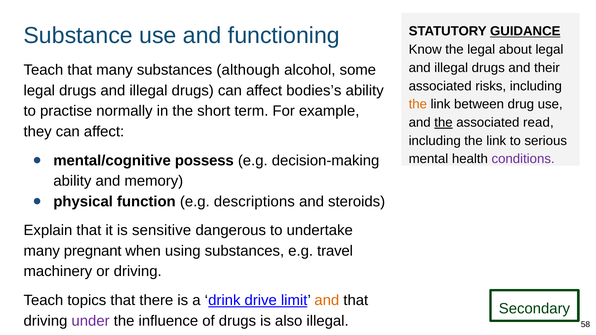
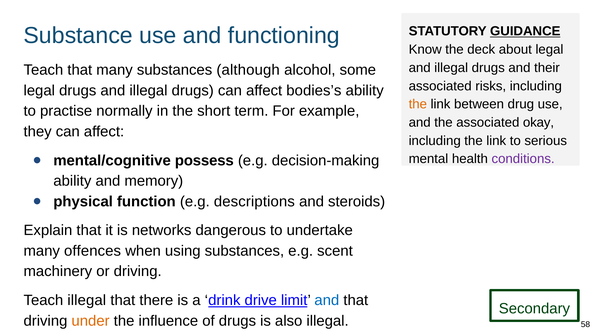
the legal: legal -> deck (481, 50)
the underline: present -> none (443, 123)
read: read -> okay (538, 123)
sensitive: sensitive -> networks (162, 231)
pregnant: pregnant -> offences (93, 251)
travel: travel -> scent (335, 251)
Teach topics: topics -> illegal (87, 300)
and colour: orange -> blue (327, 300)
under colour: purple -> orange (91, 321)
